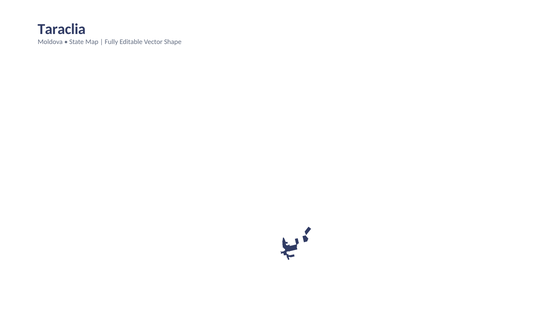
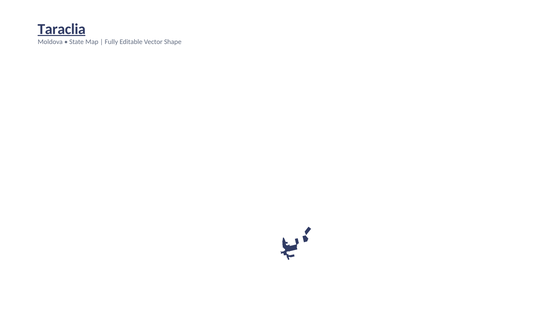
Taraclia underline: none -> present (62, 29)
